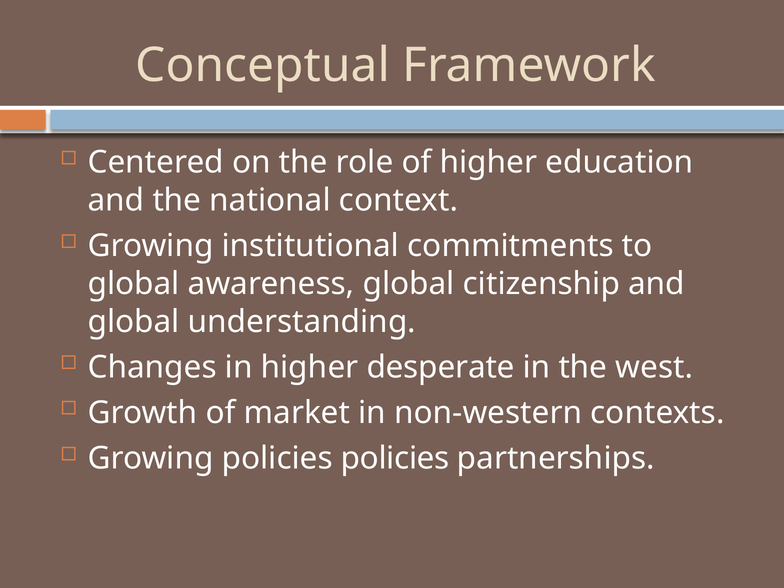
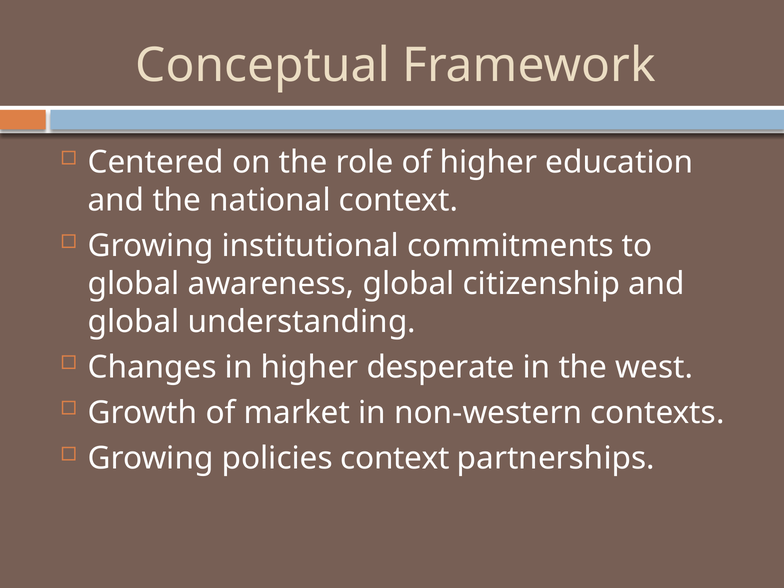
policies policies: policies -> context (395, 458)
